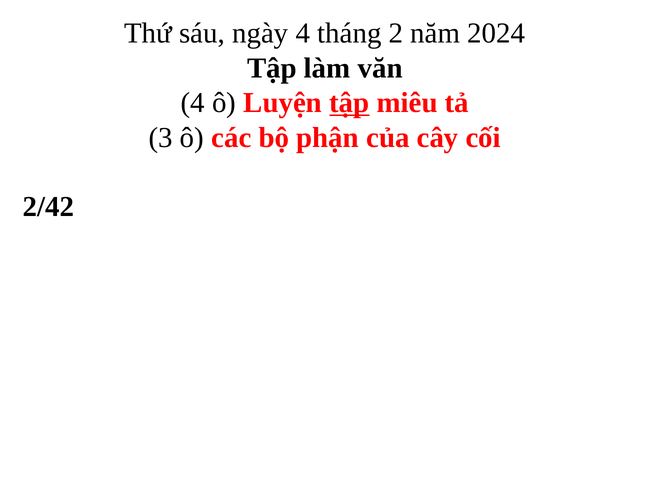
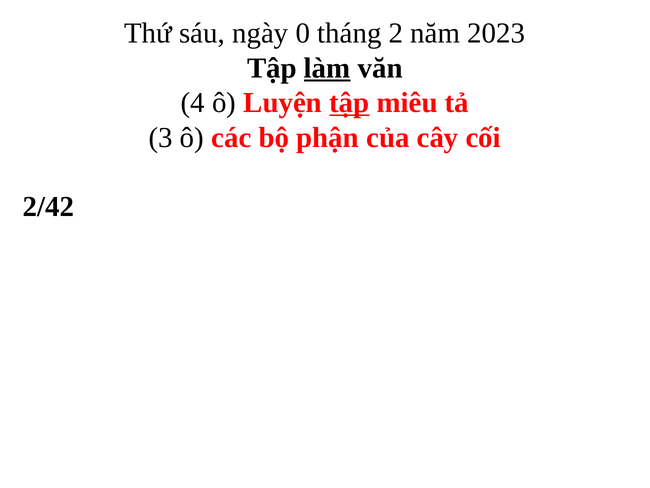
ngày 4: 4 -> 0 (303, 33)
2024: 2024 -> 2023 (496, 33)
làm underline: none -> present (327, 68)
